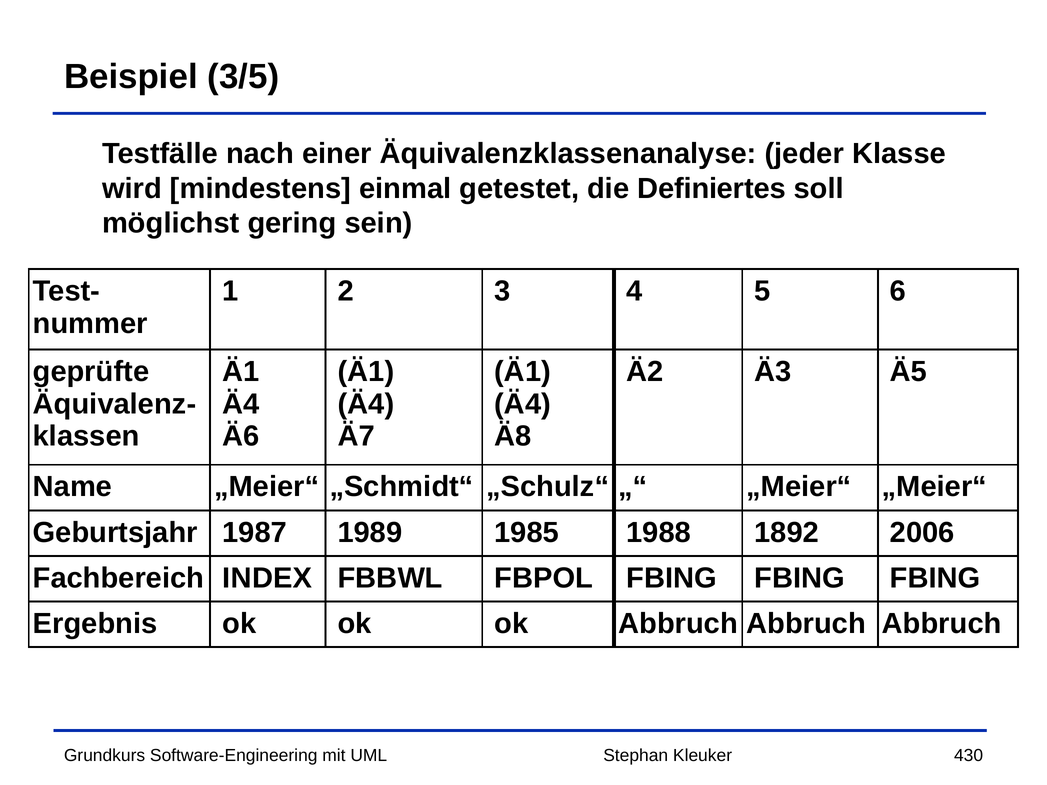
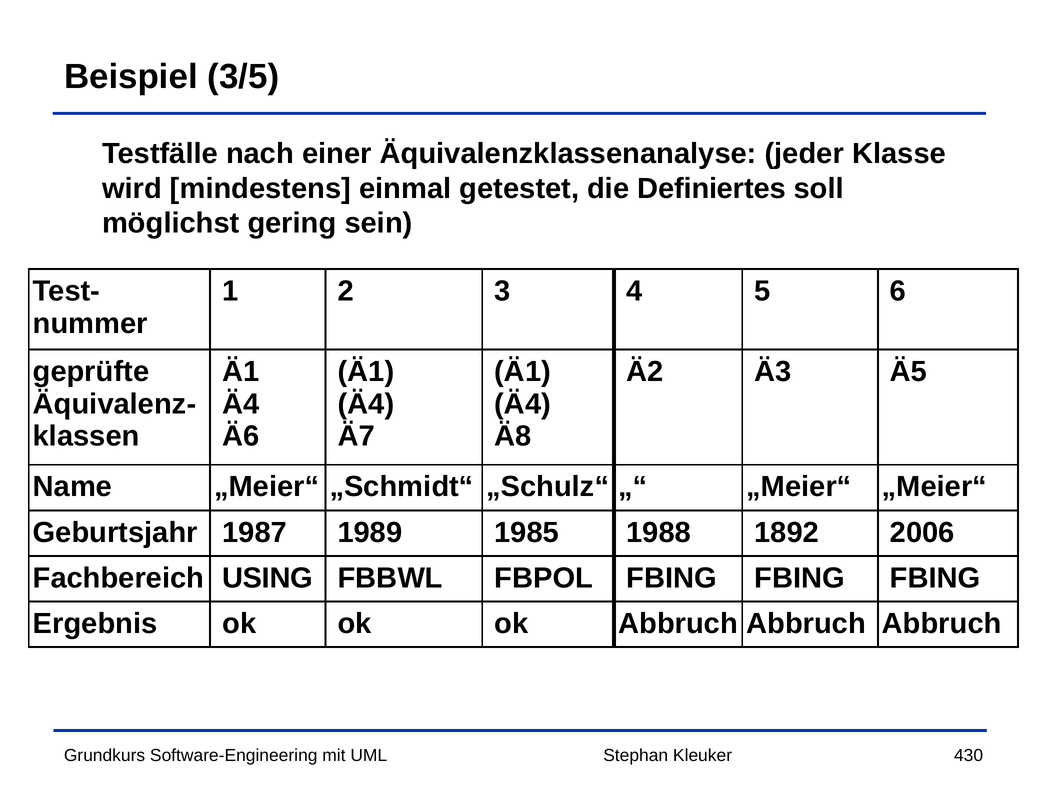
INDEX: INDEX -> USING (268, 578)
